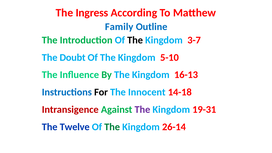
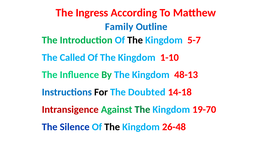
3-7: 3-7 -> 5-7 (194, 40)
Doubt: Doubt -> Called (73, 57)
5-10: 5-10 -> 1-10 (169, 57)
16-13: 16-13 -> 48-13 (186, 75)
Innocent: Innocent -> Doubted (147, 92)
The colour: purple -> green (142, 110)
19-31: 19-31 -> 19-70 (204, 110)
Twelve: Twelve -> Silence (75, 127)
The colour: green -> black (112, 127)
26-14: 26-14 -> 26-48 (174, 127)
